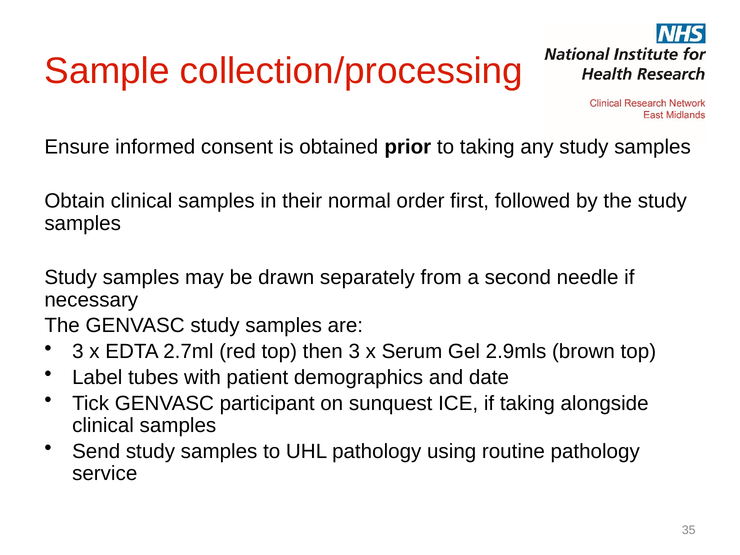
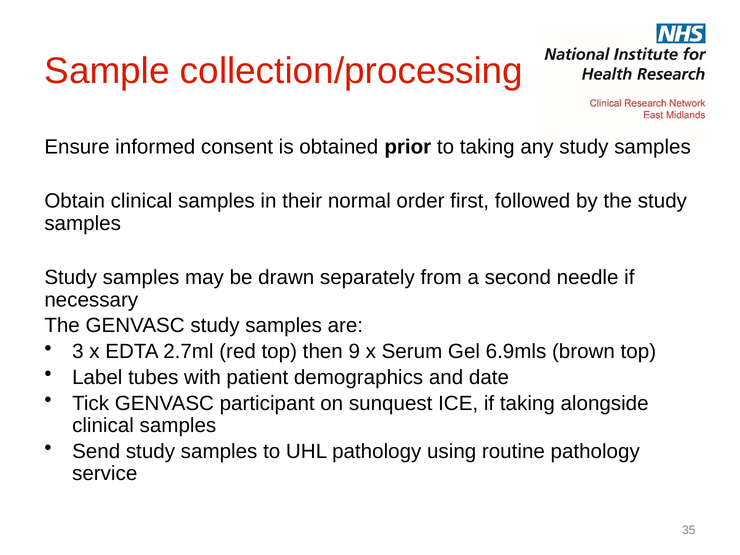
then 3: 3 -> 9 (354, 352)
2.9mls: 2.9mls -> 6.9mls (516, 352)
